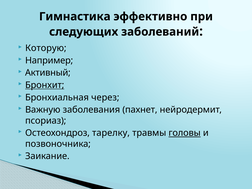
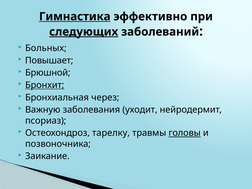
Гимнастика underline: none -> present (75, 17)
следующих underline: none -> present (84, 32)
Которую: Которую -> Больных (46, 48)
Например: Например -> Повышает (49, 60)
Активный: Активный -> Брюшной (48, 73)
пахнет: пахнет -> уходит (140, 110)
